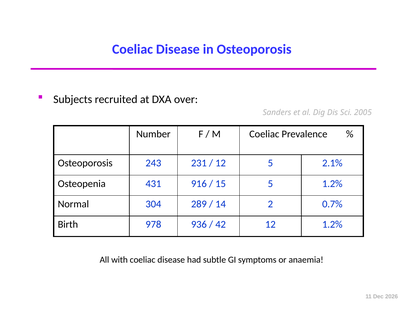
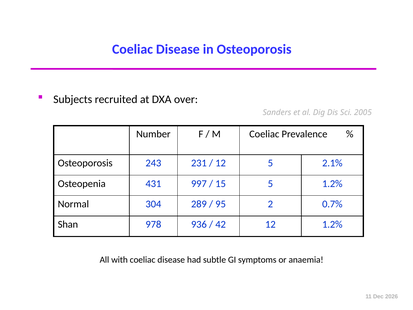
916: 916 -> 997 (199, 183)
14: 14 -> 95 (221, 204)
Birth: Birth -> Shan (68, 224)
